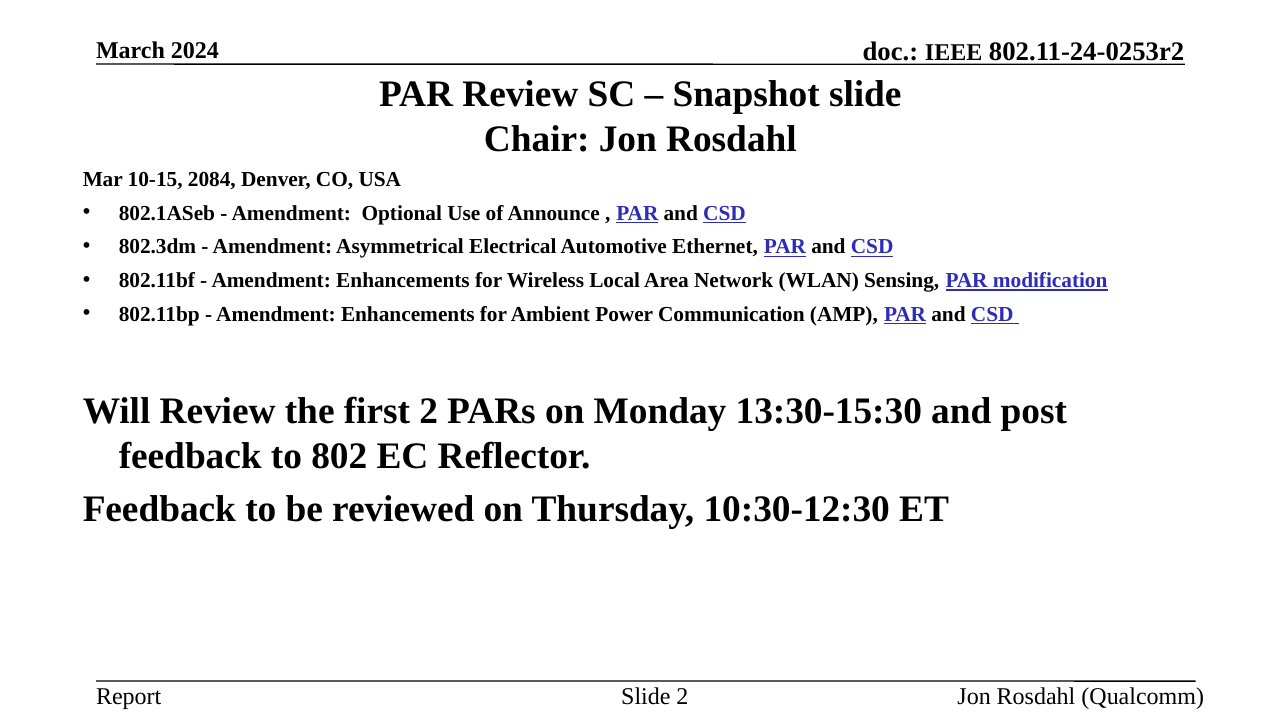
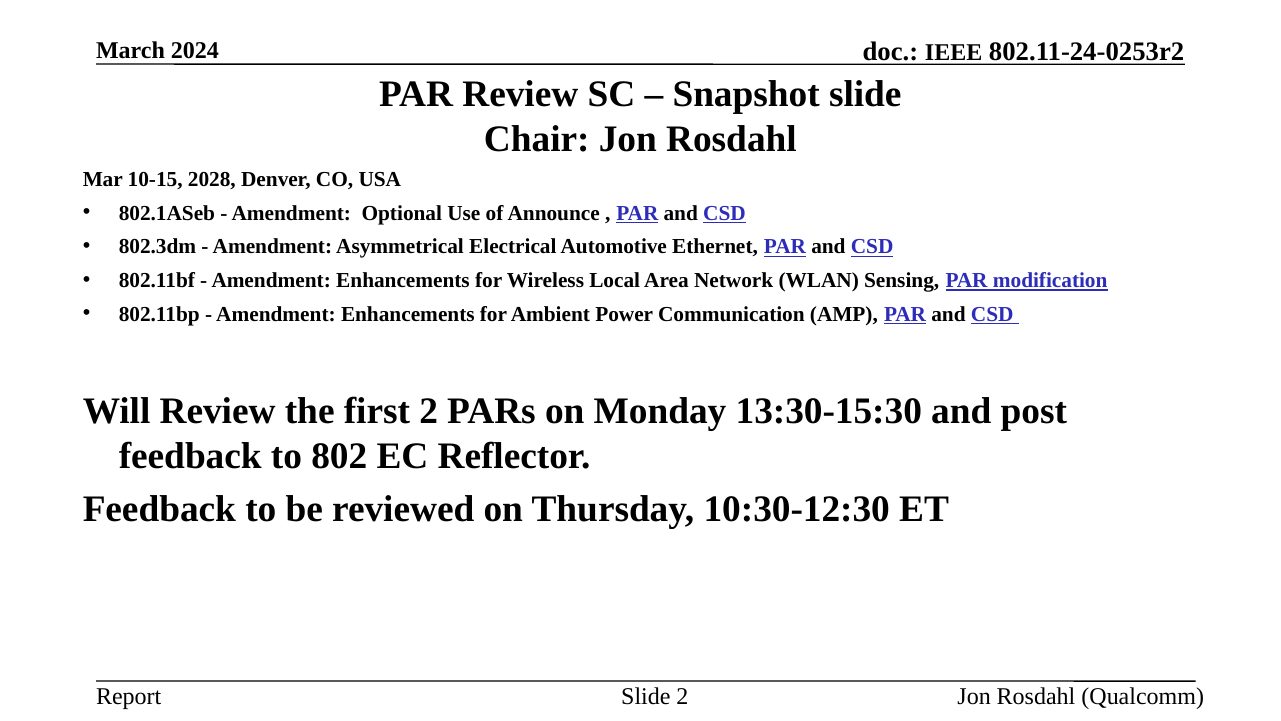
2084: 2084 -> 2028 (212, 179)
